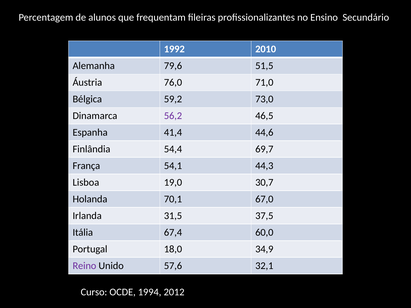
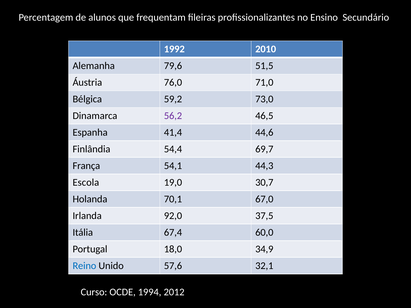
Lisboa: Lisboa -> Escola (86, 183)
31,5: 31,5 -> 92,0 (173, 216)
Reino colour: purple -> blue (84, 266)
